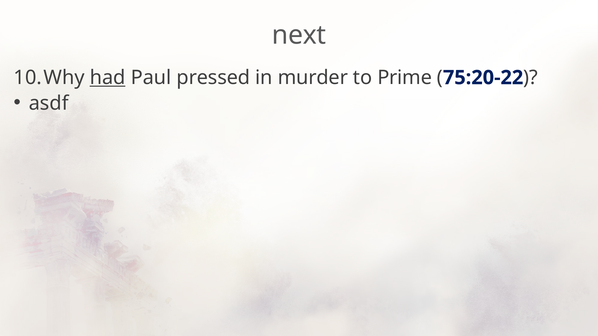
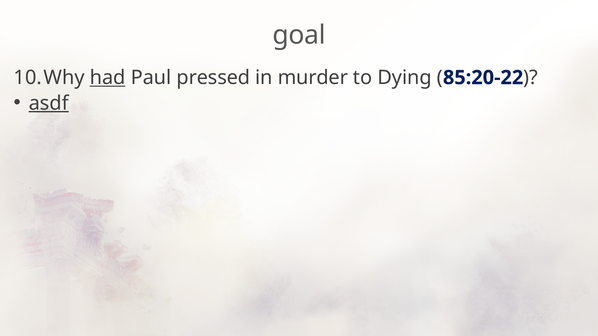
next: next -> goal (299, 35)
Prime: Prime -> Dying (405, 78)
75:20-22: 75:20-22 -> 85:20-22 (483, 78)
asdf underline: none -> present (49, 103)
